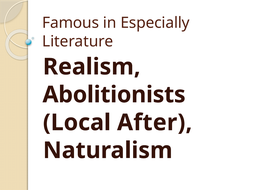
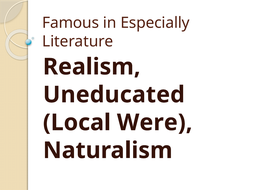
Abolitionists: Abolitionists -> Uneducated (114, 95)
After: After -> Were (155, 122)
